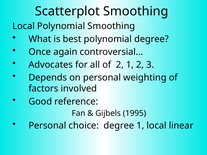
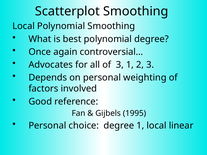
of 2: 2 -> 3 (120, 65)
